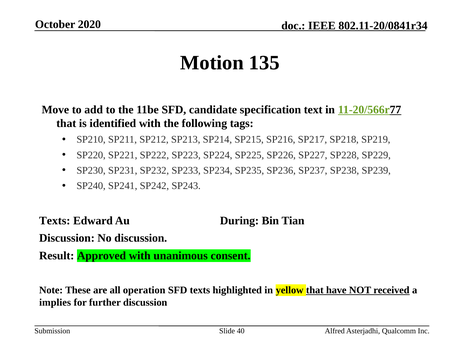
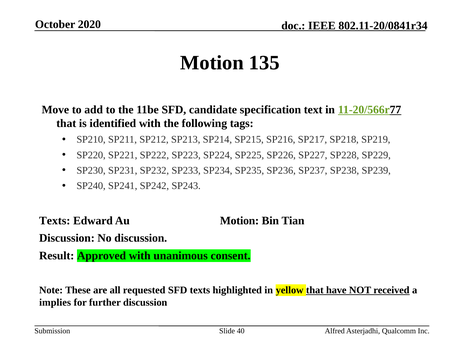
Au During: During -> Motion (239, 221)
operation: operation -> requested (144, 290)
